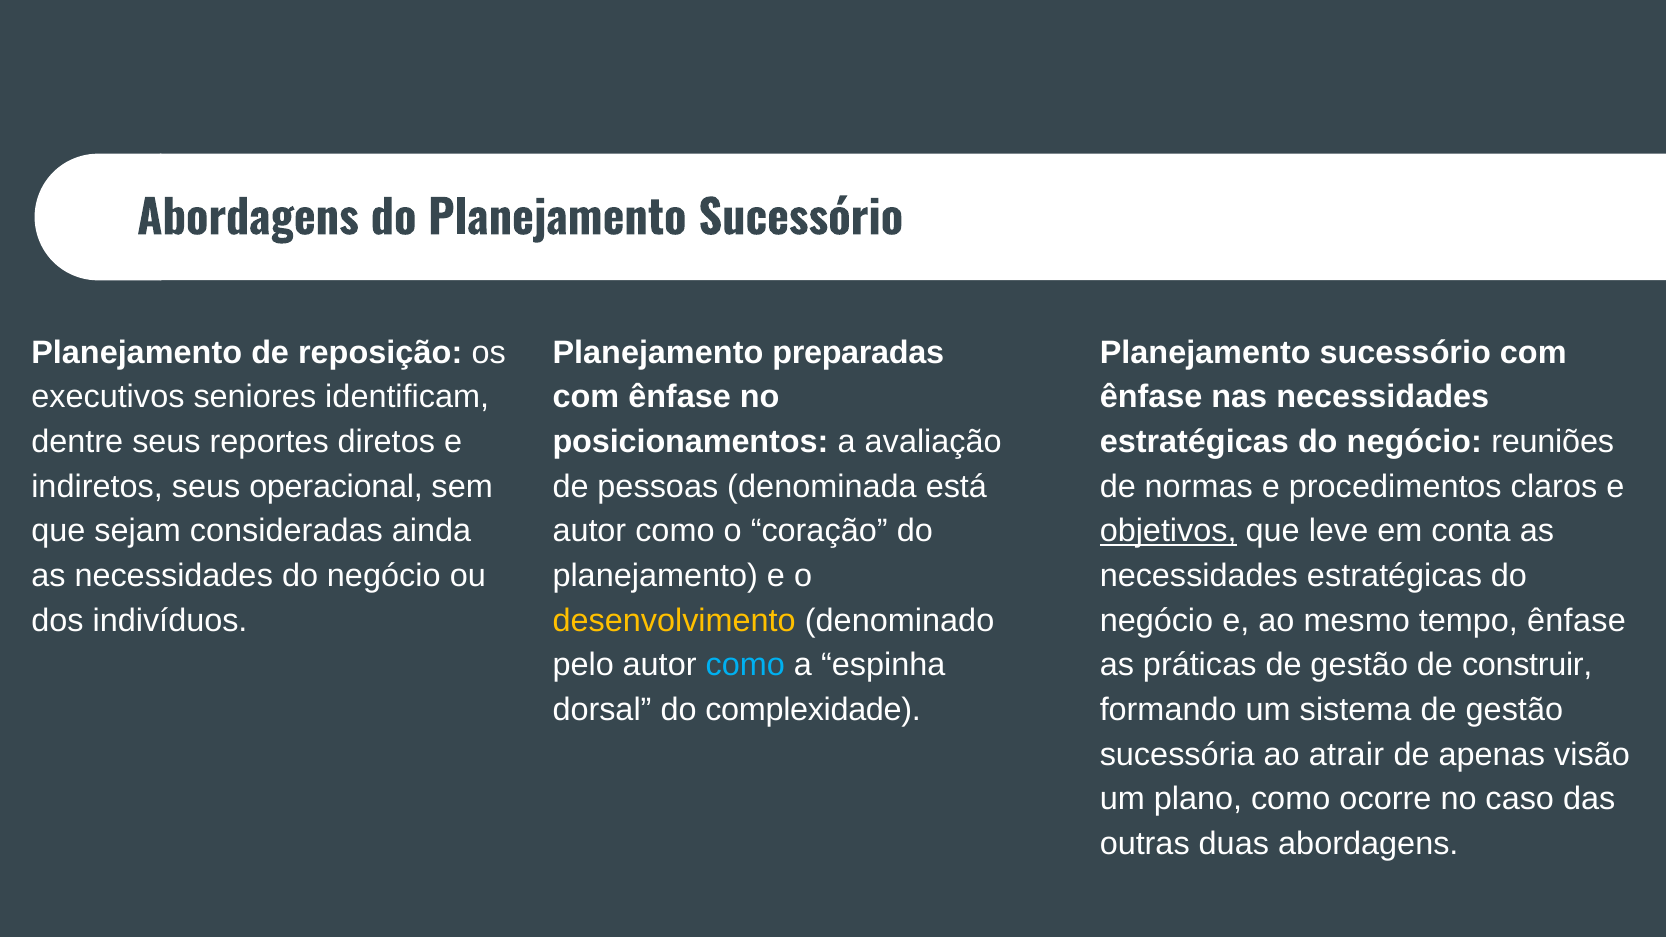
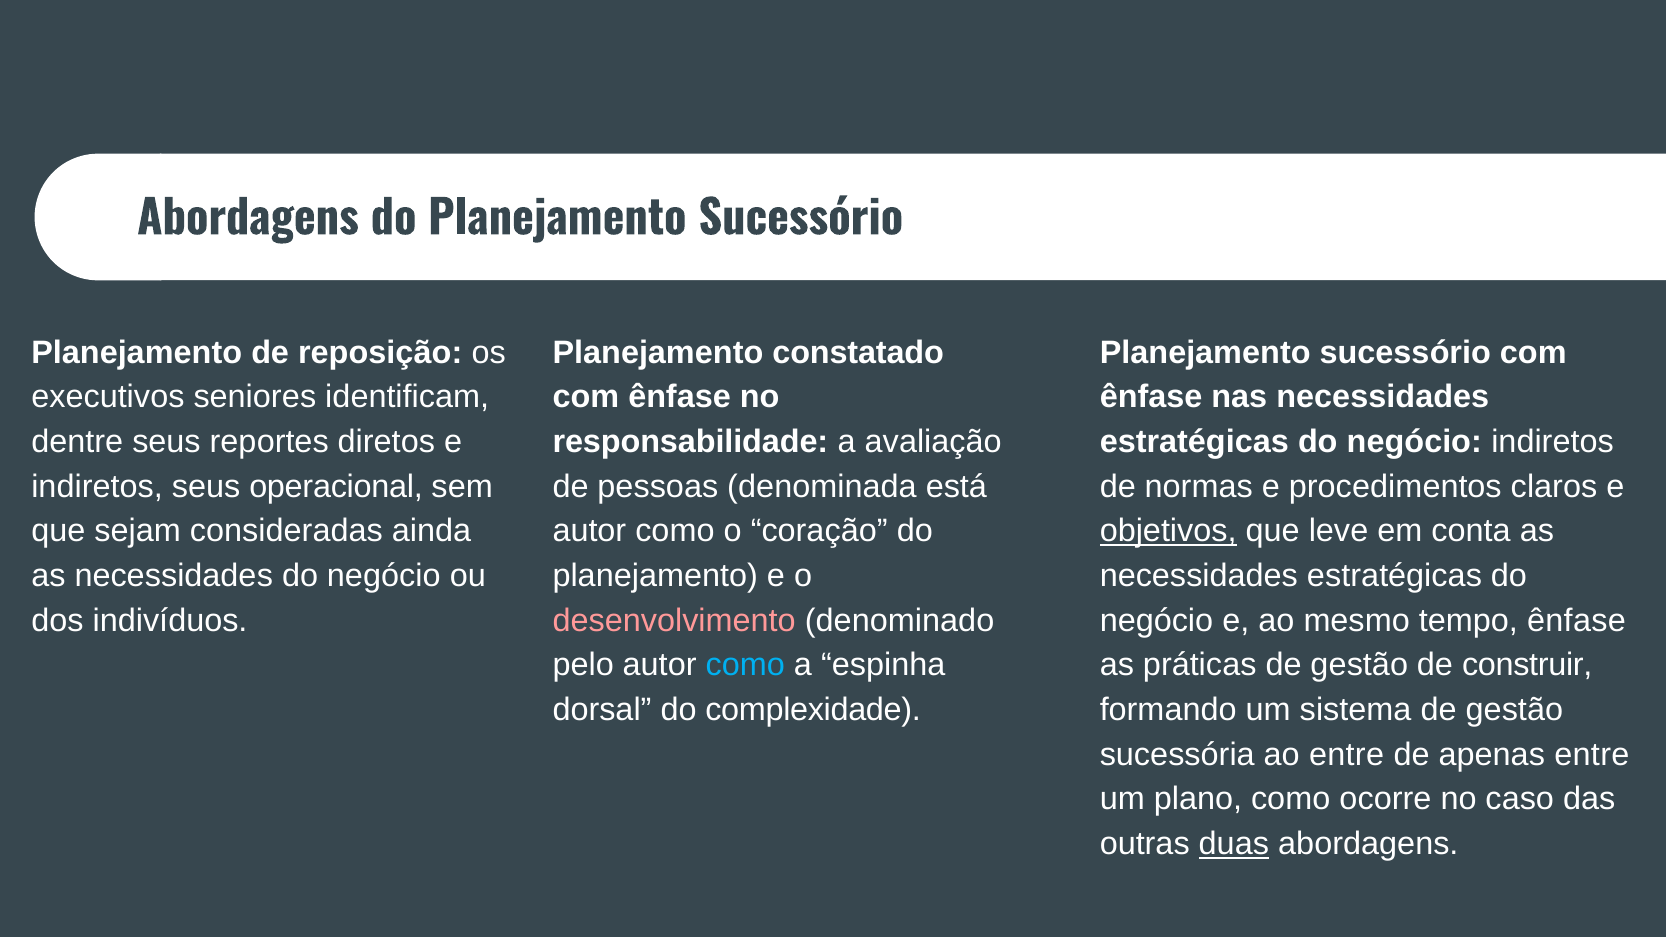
preparadas: preparadas -> constatado (858, 352)
posicionamentos: posicionamentos -> responsabilidade (690, 442)
negócio reuniões: reuniões -> indiretos (1553, 442)
desenvolvimento colour: yellow -> pink (674, 620)
ao atrair: atrair -> entre (1347, 754)
apenas visão: visão -> entre (1592, 754)
duas underline: none -> present (1234, 844)
